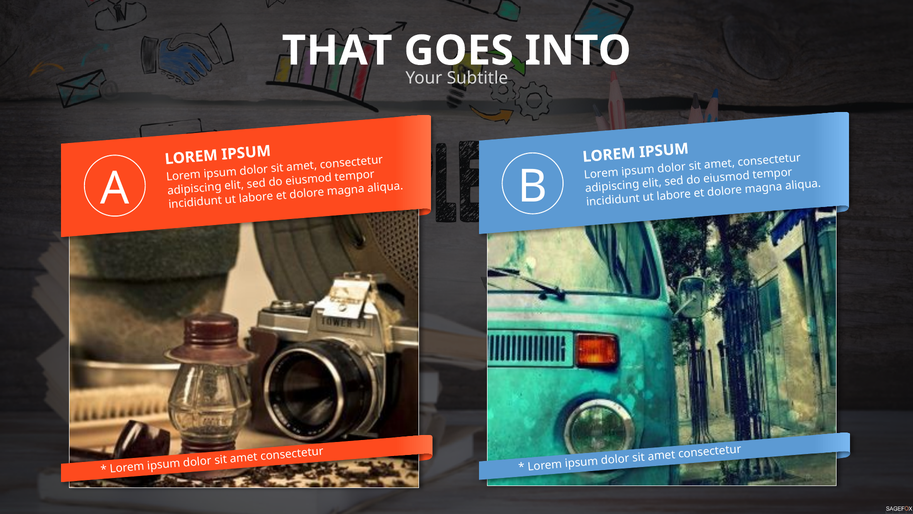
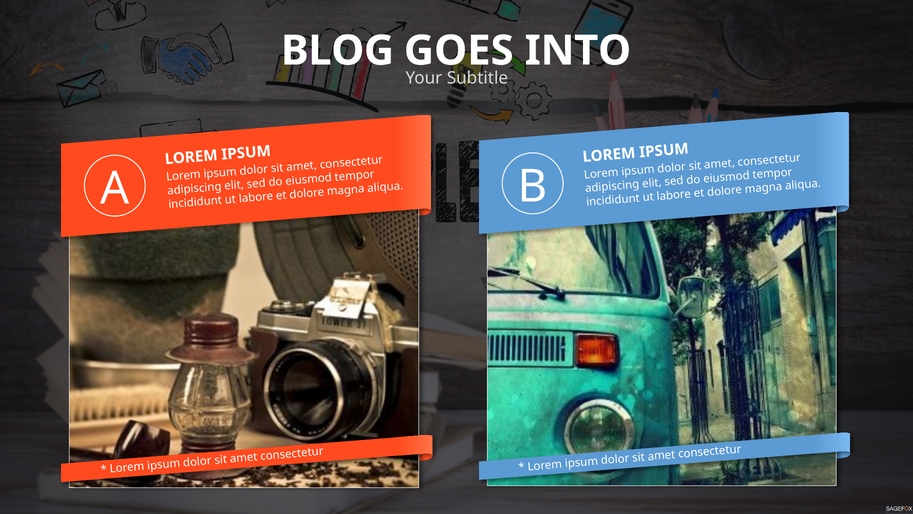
THAT: THAT -> BLOG (338, 51)
